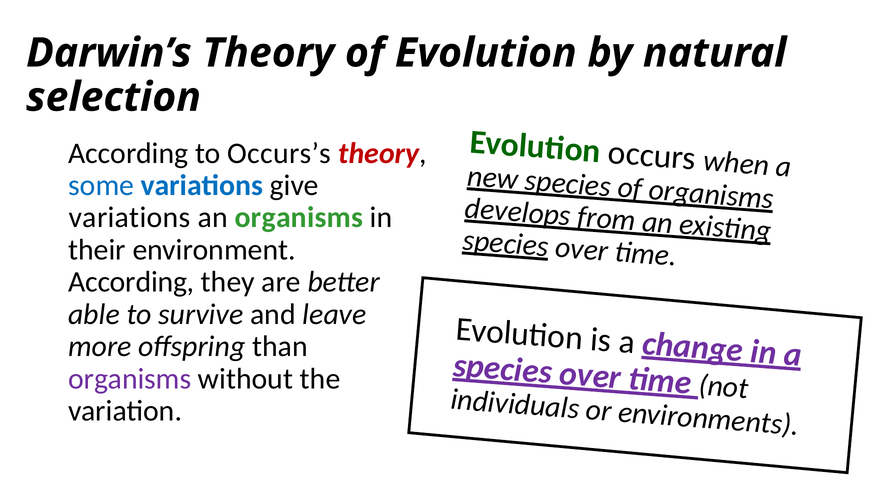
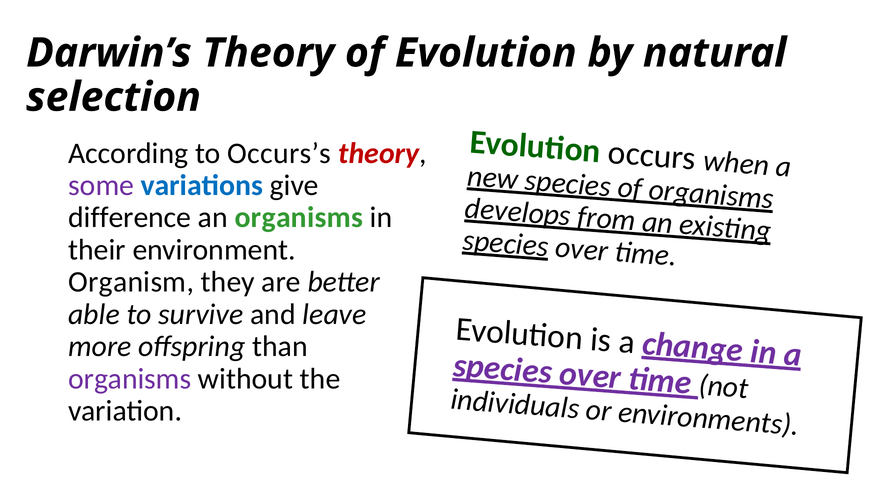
some colour: blue -> purple (101, 185)
variations: variations -> difference (130, 218)
According: According -> Organism (131, 282)
